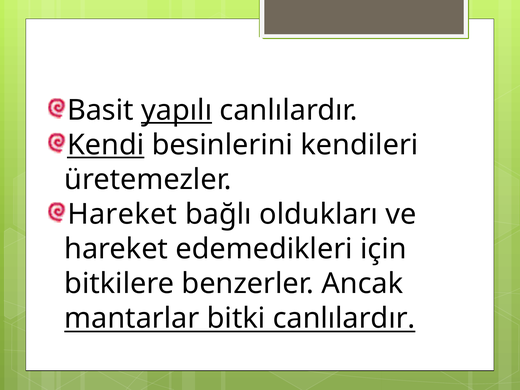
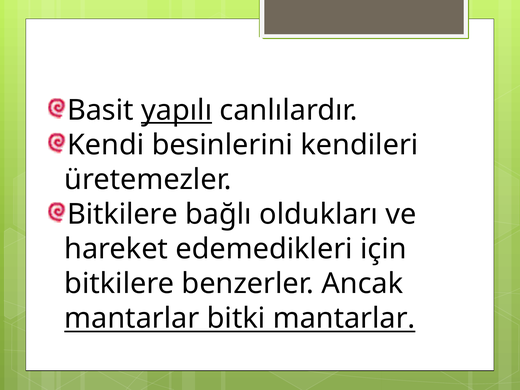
Kendi underline: present -> none (106, 145)
Hareket: Hareket -> Bitkilere (122, 214)
bitki canlılardır: canlılardır -> mantarlar (344, 318)
